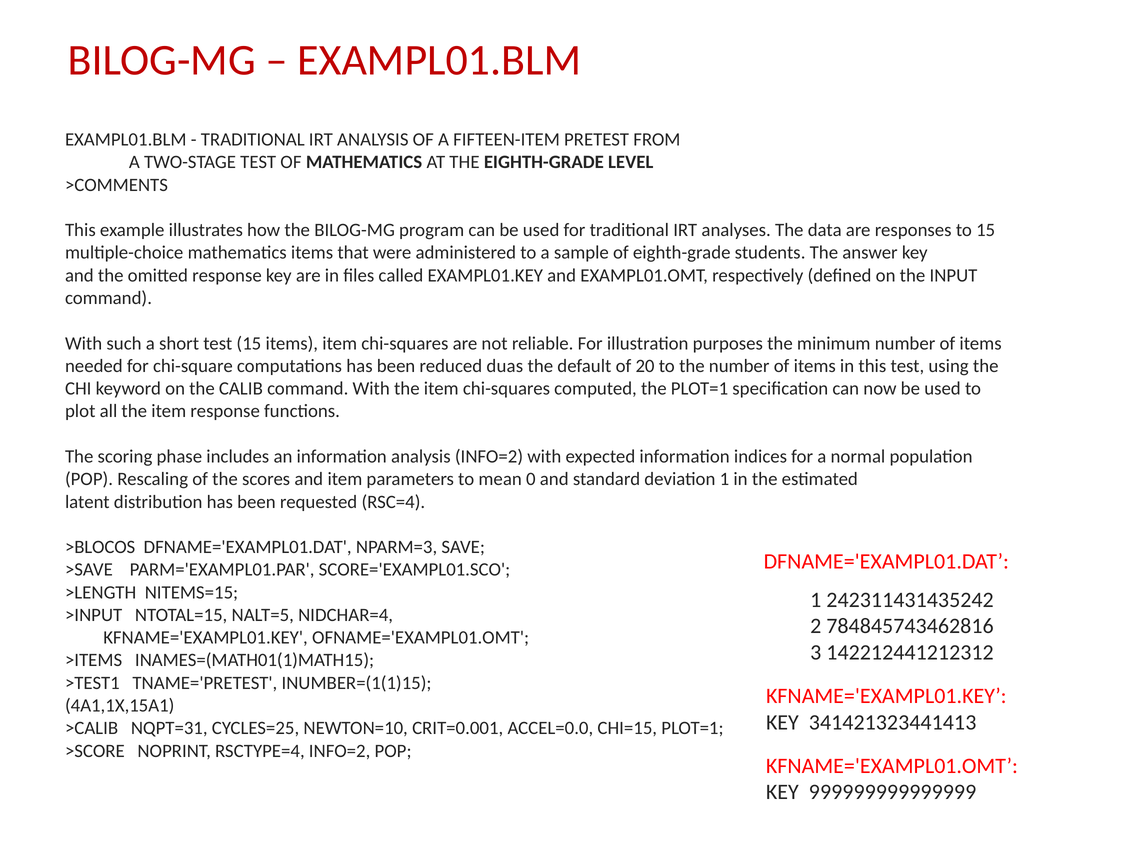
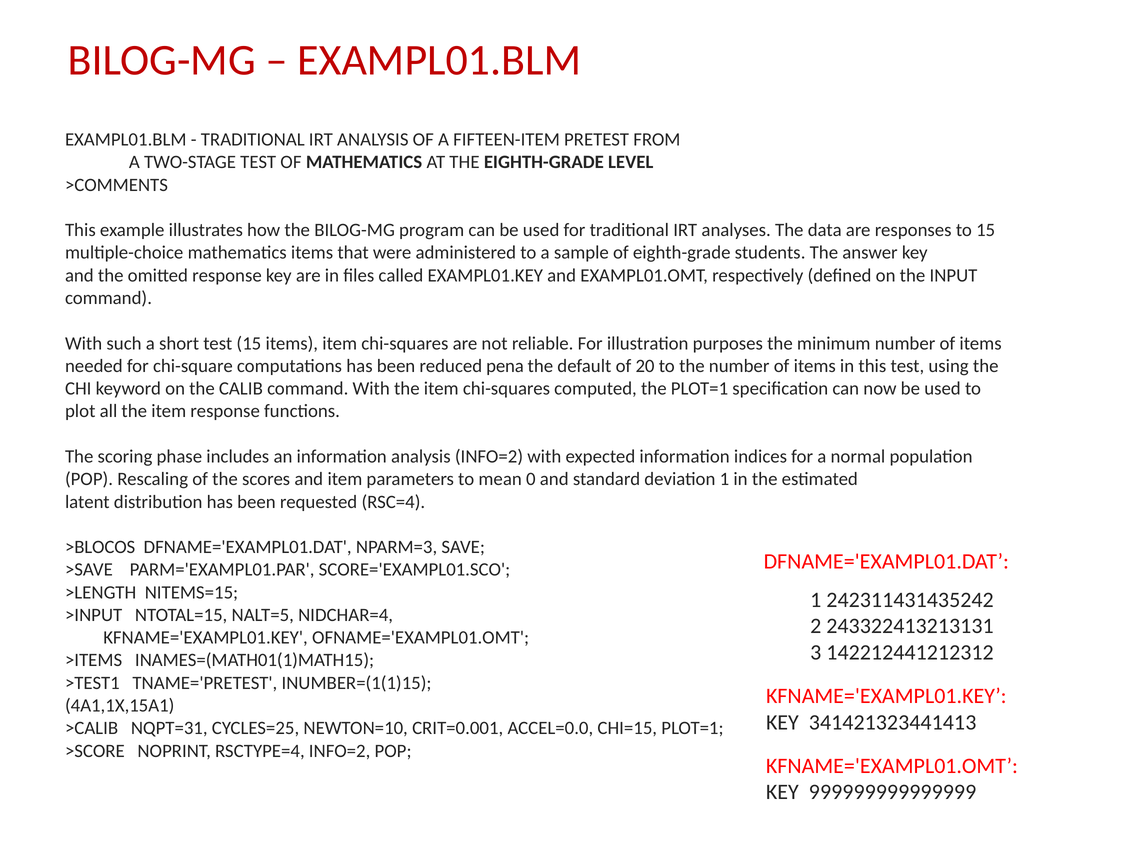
duas: duas -> pena (505, 366)
784845743462816: 784845743462816 -> 243322413213131 (910, 626)
